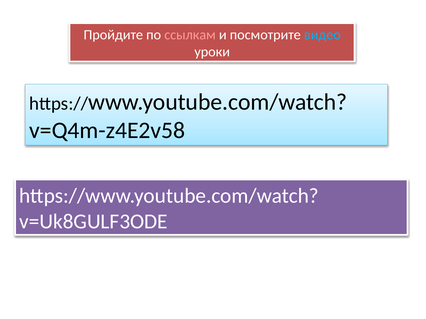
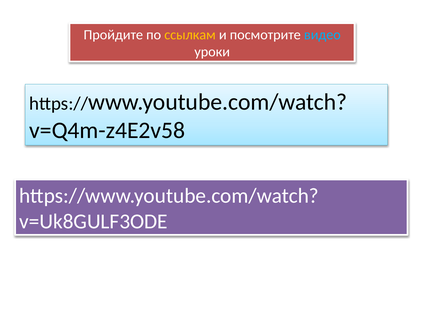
ссылкам colour: pink -> yellow (190, 35)
